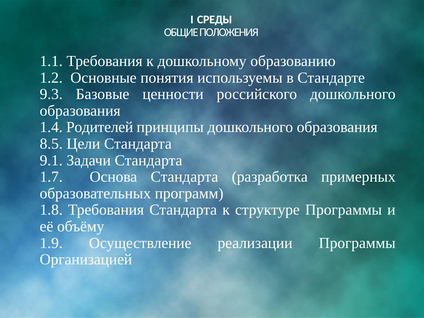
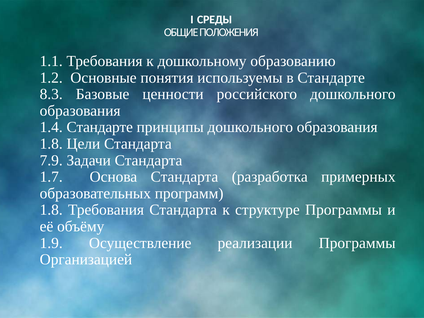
9.3: 9.3 -> 8.3 (51, 94)
1.4 Родителей: Родителей -> Стандарте (100, 127)
8.5: 8.5 -> 1.8 (51, 144)
9.1: 9.1 -> 7.9 (51, 160)
